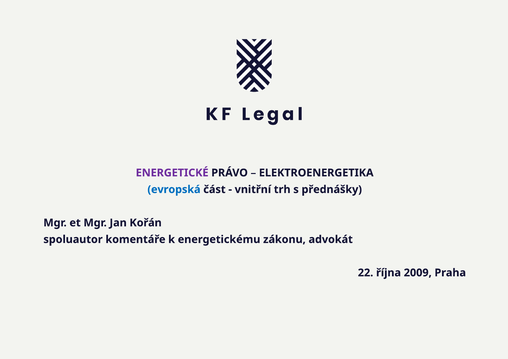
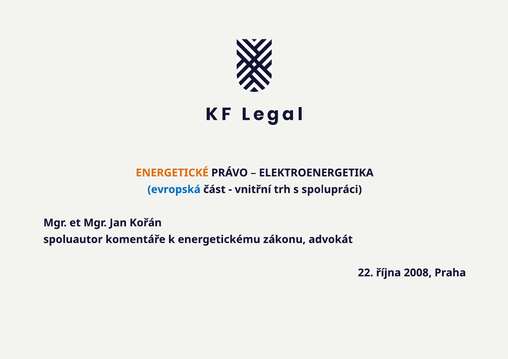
ENERGETICKÉ colour: purple -> orange (172, 173)
přednášky: přednášky -> spolupráci (332, 190)
2009: 2009 -> 2008 (418, 273)
